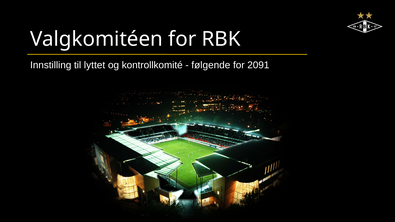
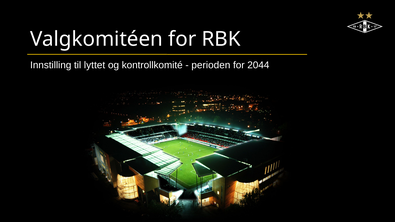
følgende: følgende -> perioden (211, 65)
2091: 2091 -> 2044 (258, 65)
